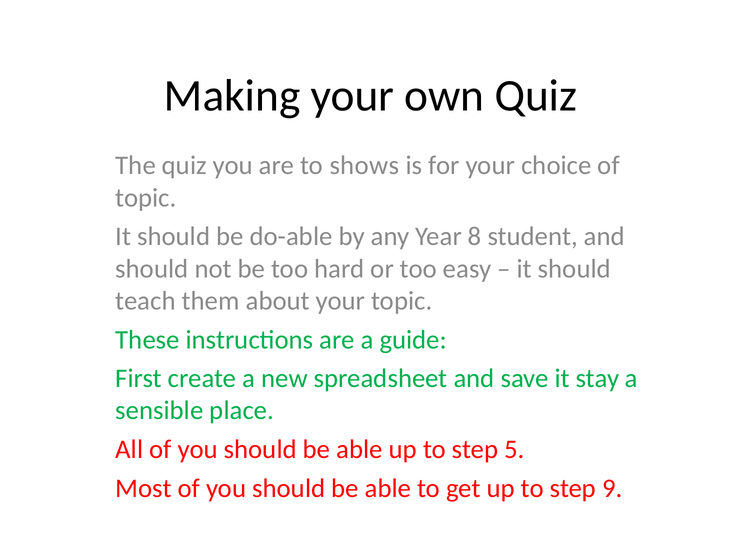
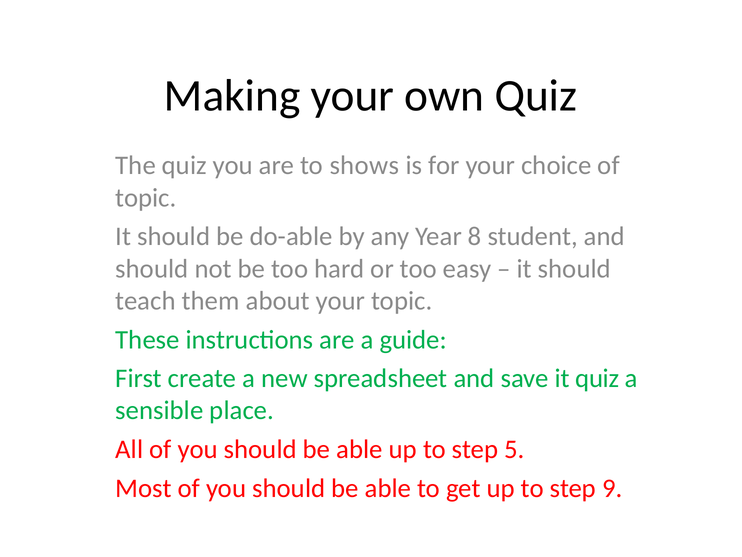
it stay: stay -> quiz (597, 378)
